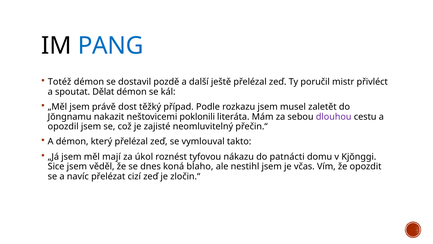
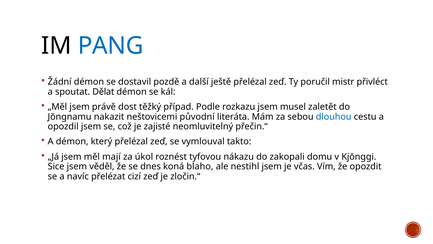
Totéž: Totéž -> Žádní (60, 82)
poklonili: poklonili -> původní (197, 116)
dlouhou colour: purple -> blue (334, 116)
patnácti: patnácti -> zakopali (287, 157)
